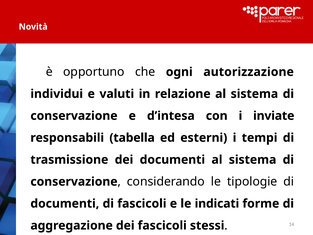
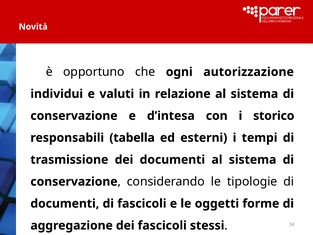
inviate: inviate -> storico (274, 116)
indicati: indicati -> oggetti (217, 203)
